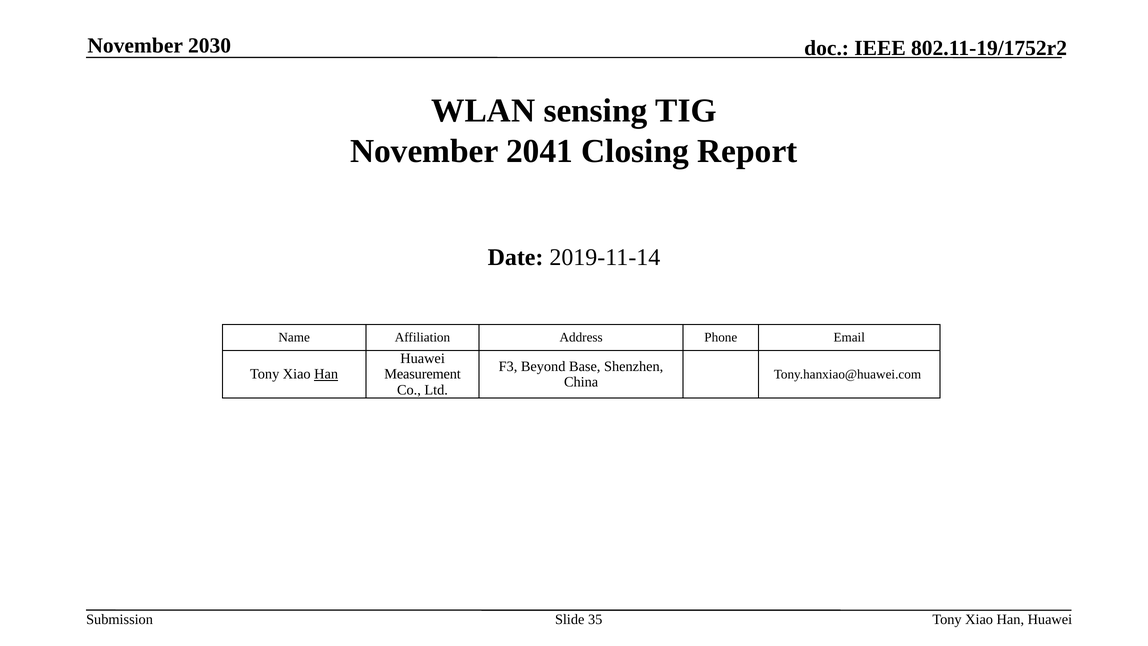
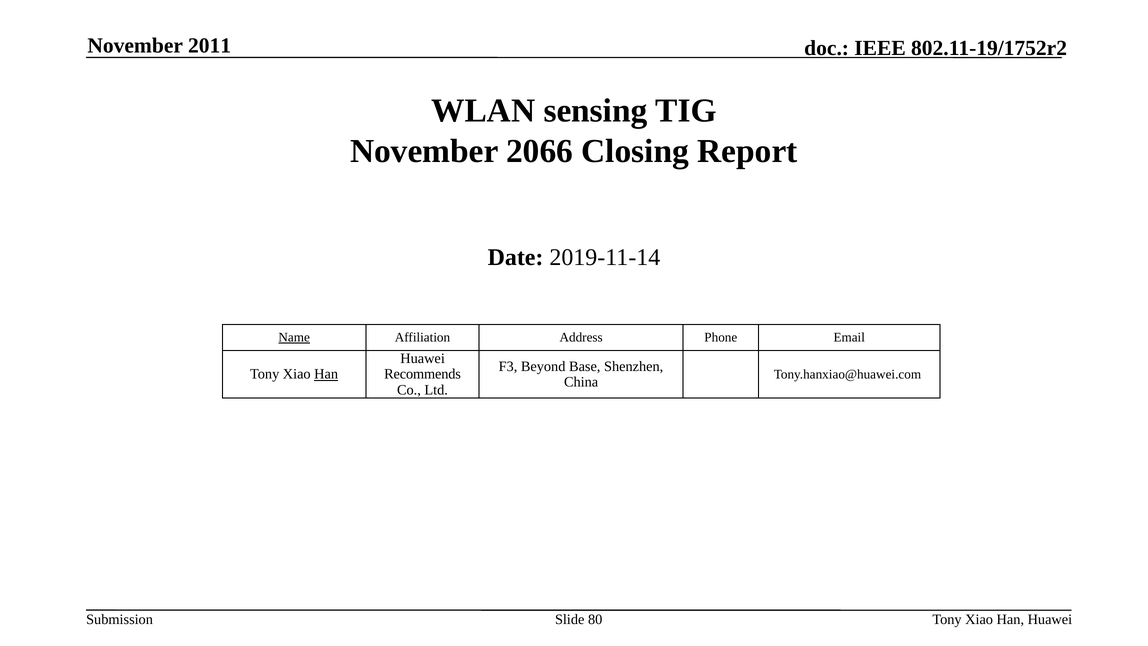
2030: 2030 -> 2011 (210, 46)
2041: 2041 -> 2066 (540, 151)
Name underline: none -> present (294, 337)
Measurement: Measurement -> Recommends (423, 374)
35: 35 -> 80 (595, 619)
